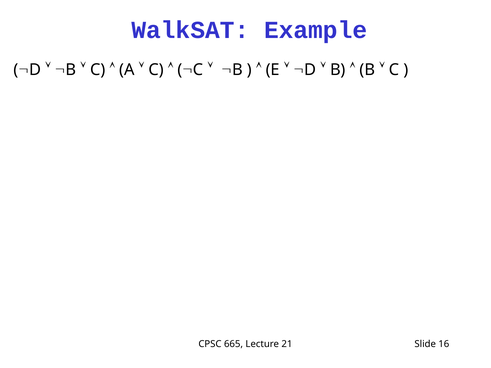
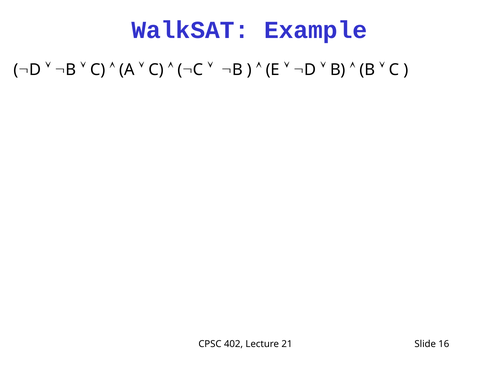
665: 665 -> 402 (234, 344)
